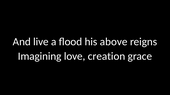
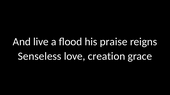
above: above -> praise (114, 42)
Imagining: Imagining -> Senseless (40, 57)
